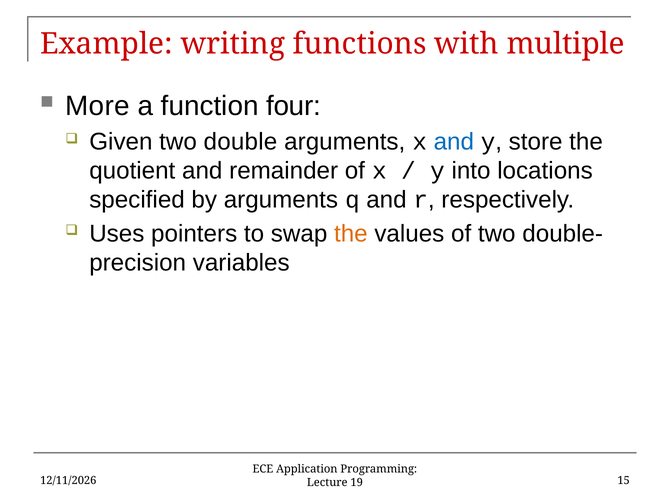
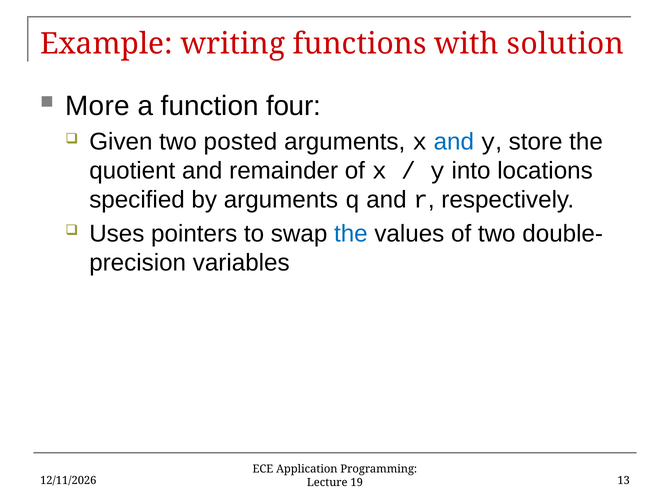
multiple: multiple -> solution (565, 44)
double: double -> posted (240, 142)
the colour: orange -> blue (351, 234)
15: 15 -> 13 (624, 480)
